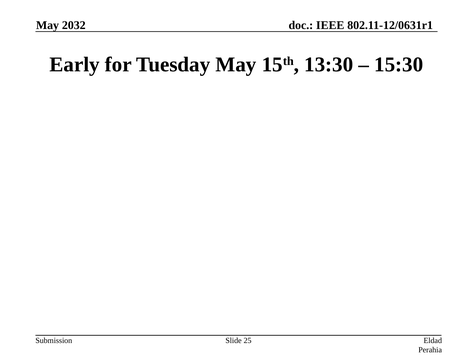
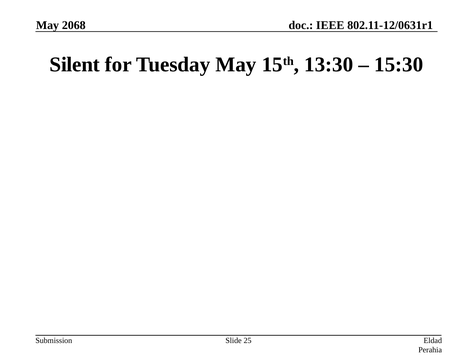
2032: 2032 -> 2068 (74, 25)
Early: Early -> Silent (75, 65)
